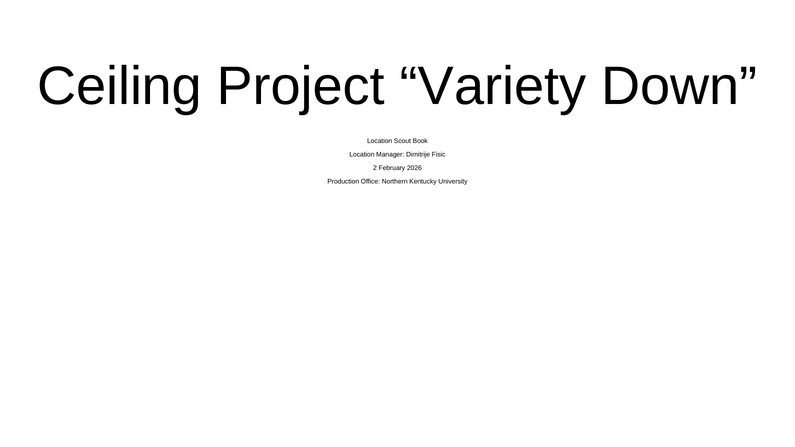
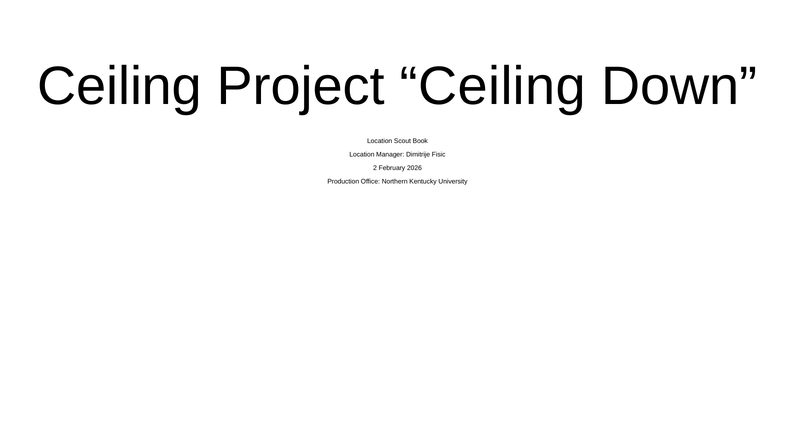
Project Variety: Variety -> Ceiling (493, 86)
